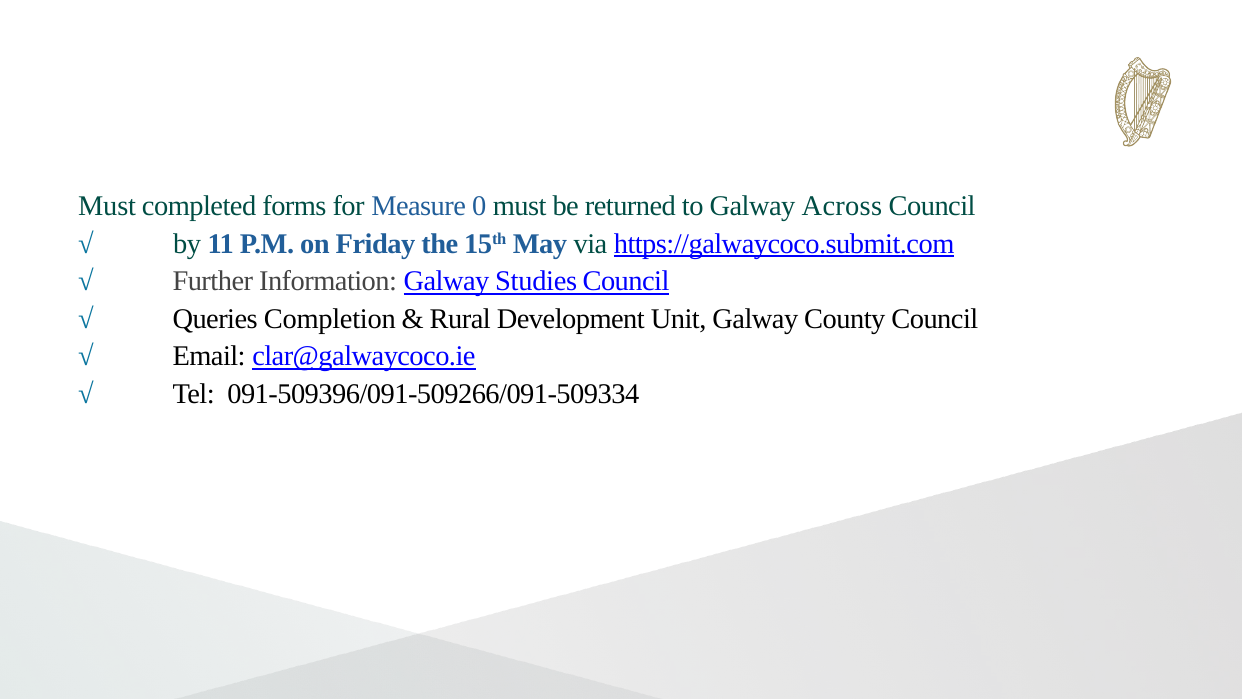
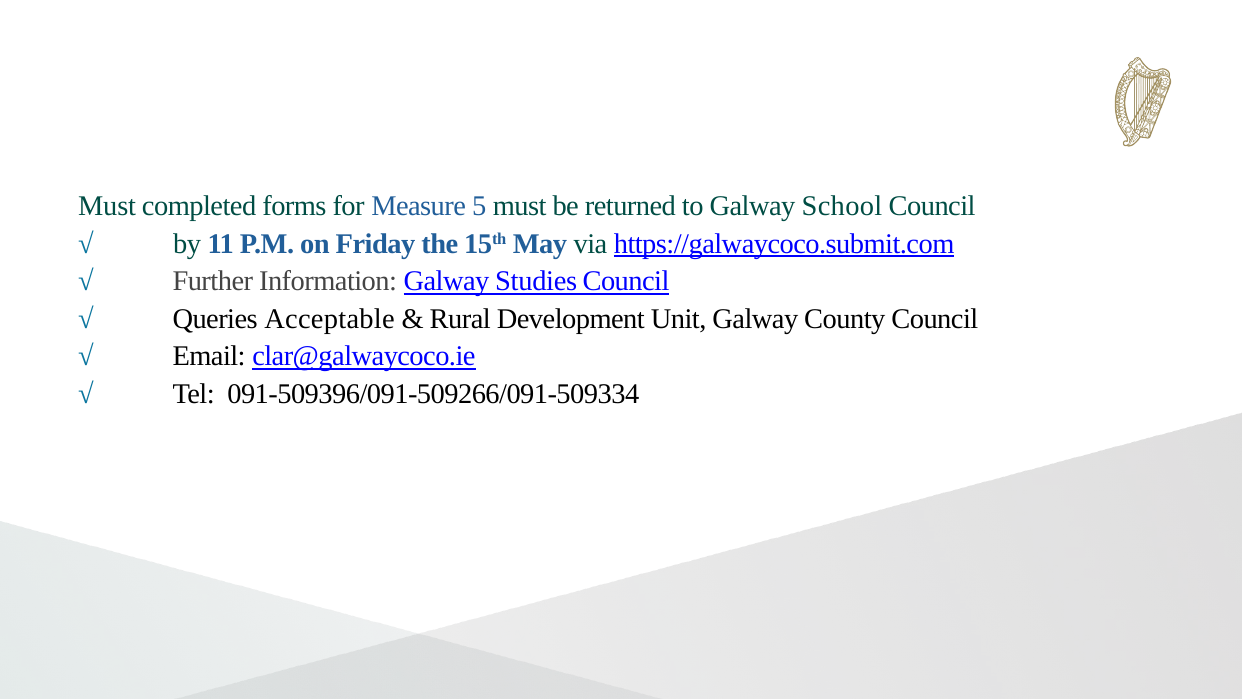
0: 0 -> 5 (479, 206)
Across: Across -> School (842, 206)
Completion: Completion -> Acceptable (330, 319)
